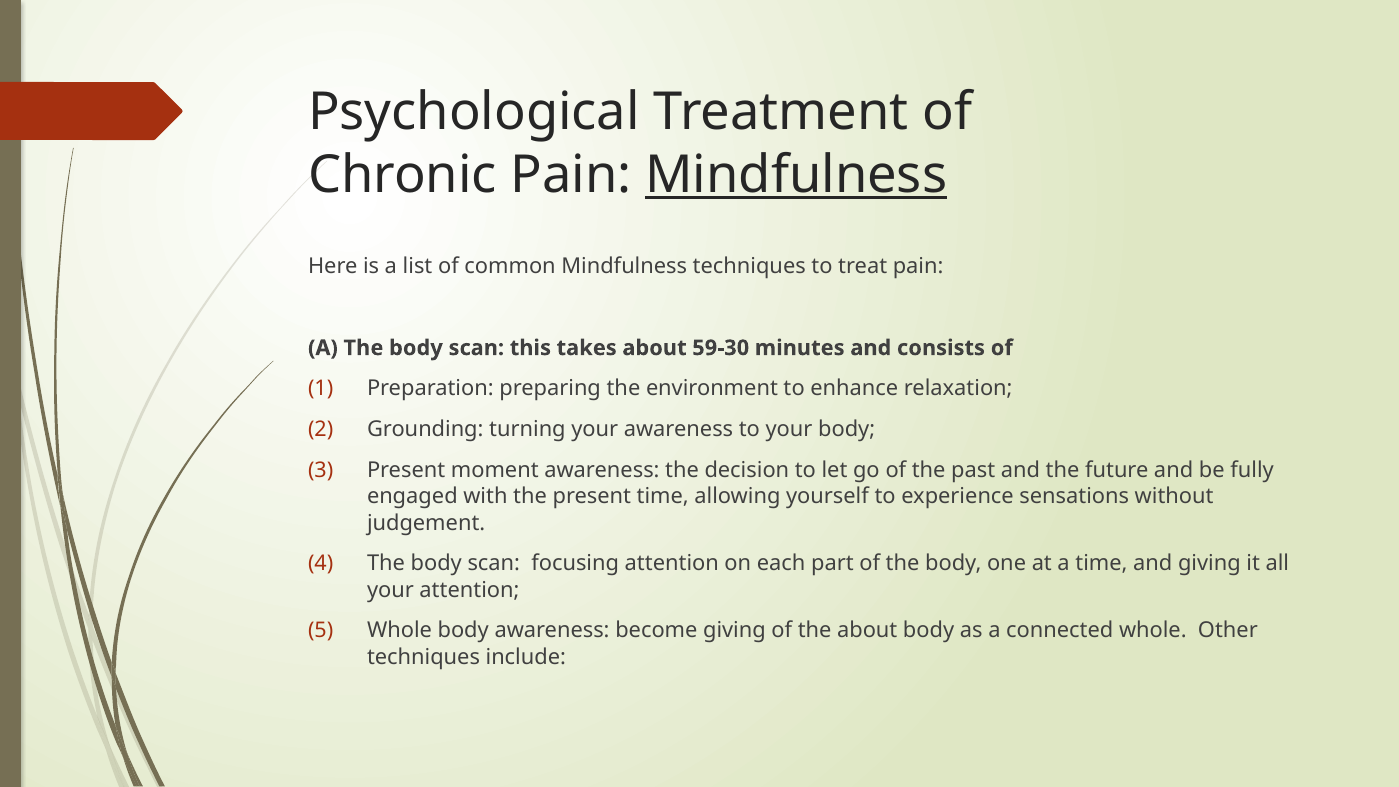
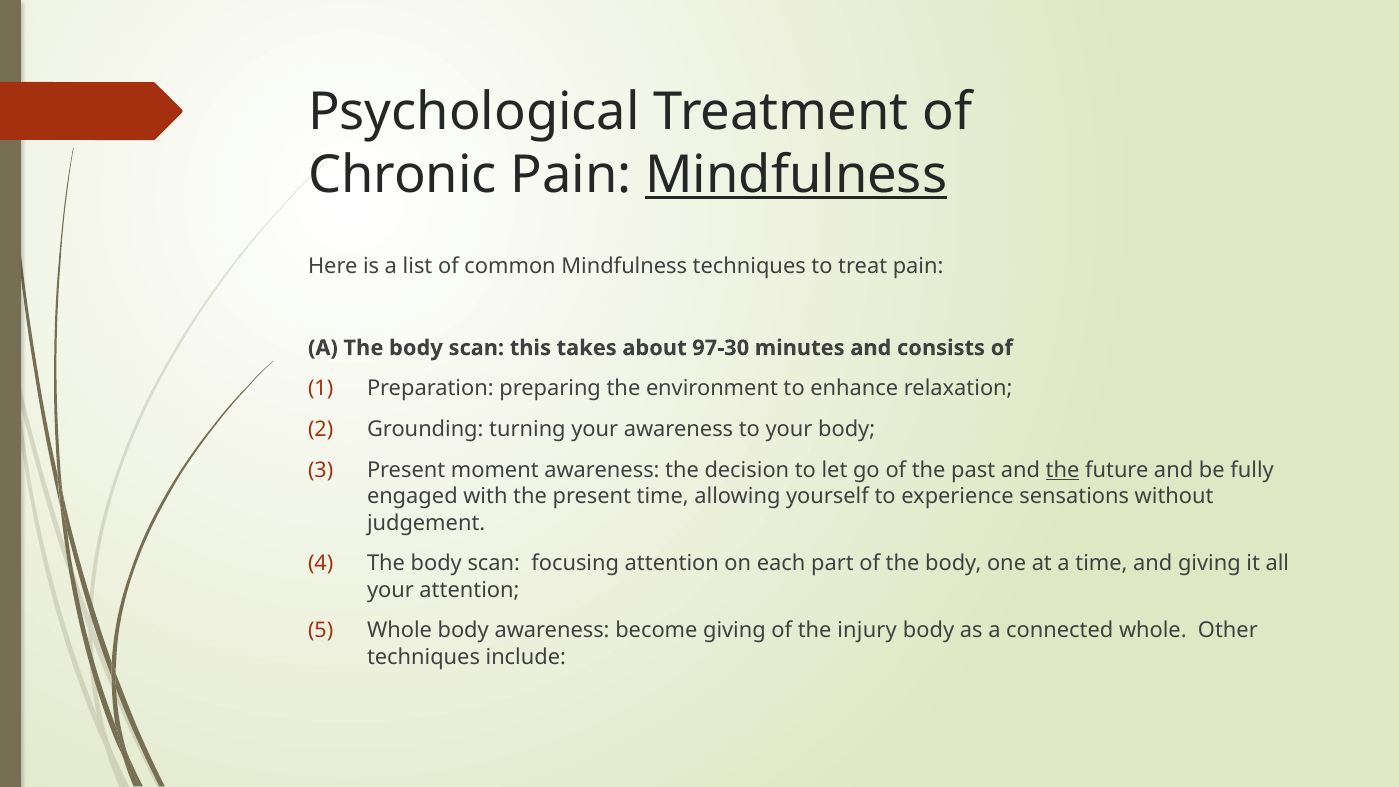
59-30: 59-30 -> 97-30 (721, 348)
the underline: none -> present (1063, 470)
the about: about -> injury (867, 631)
